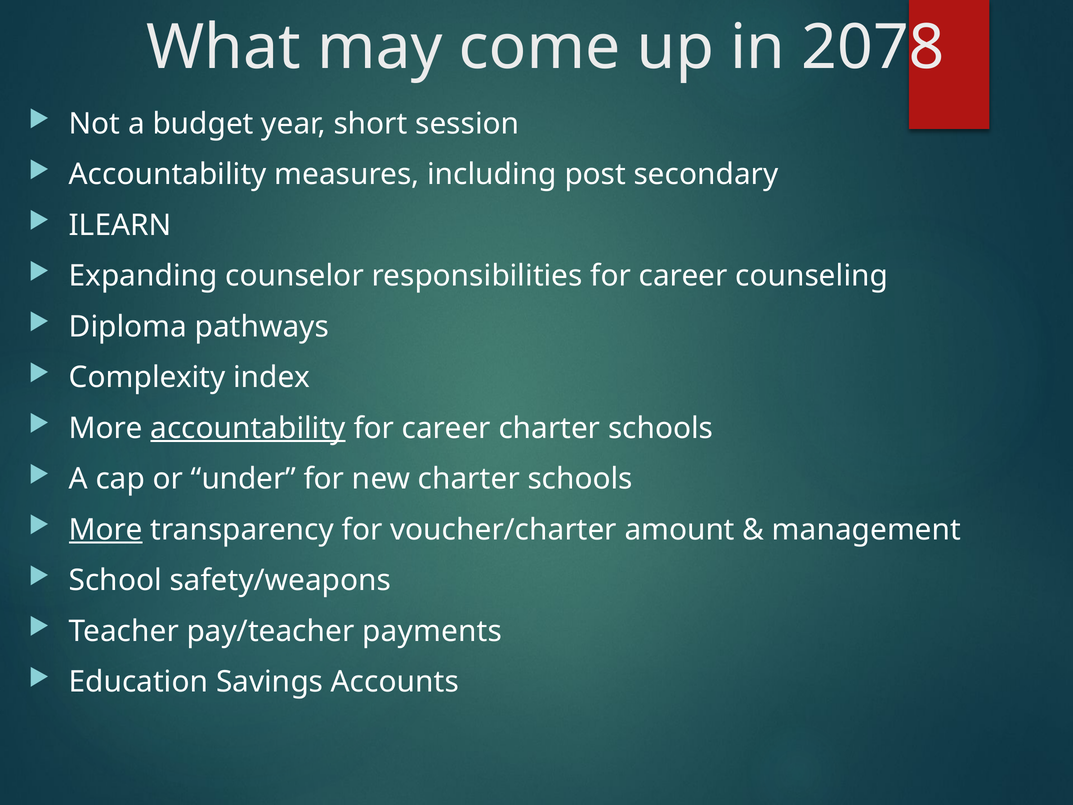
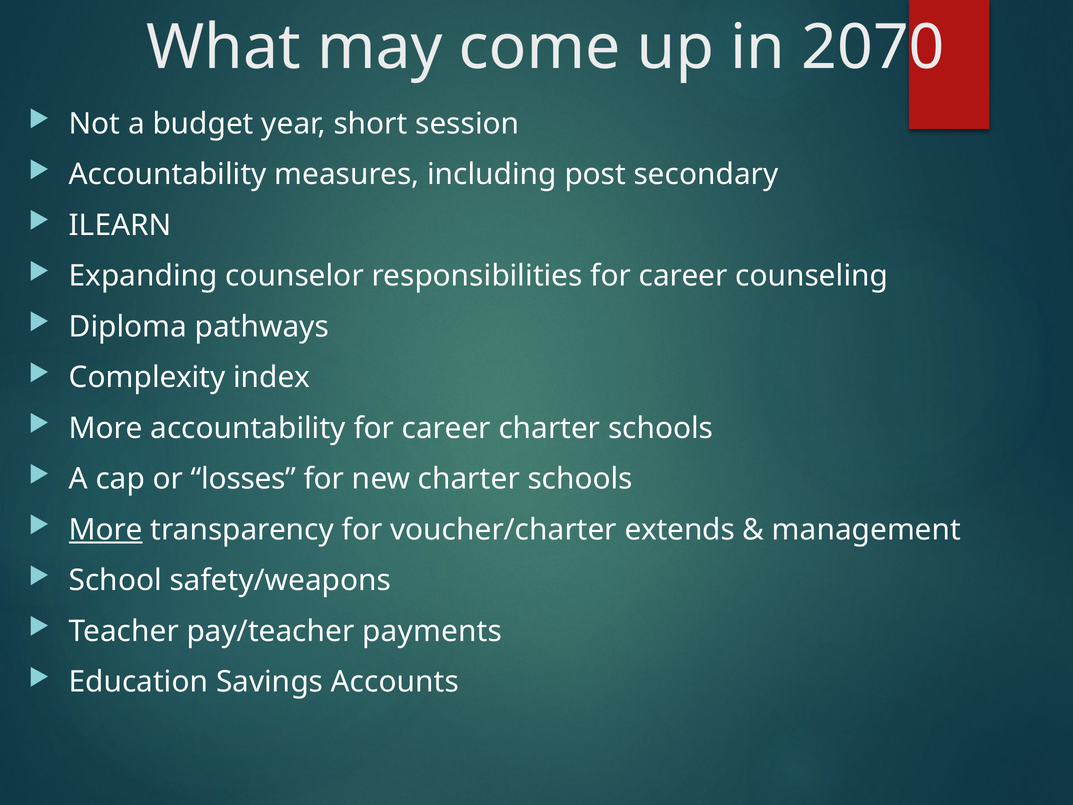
2078: 2078 -> 2070 (873, 48)
accountability underline: present -> none (248, 428)
under: under -> losses (244, 479)
amount: amount -> extends (680, 530)
